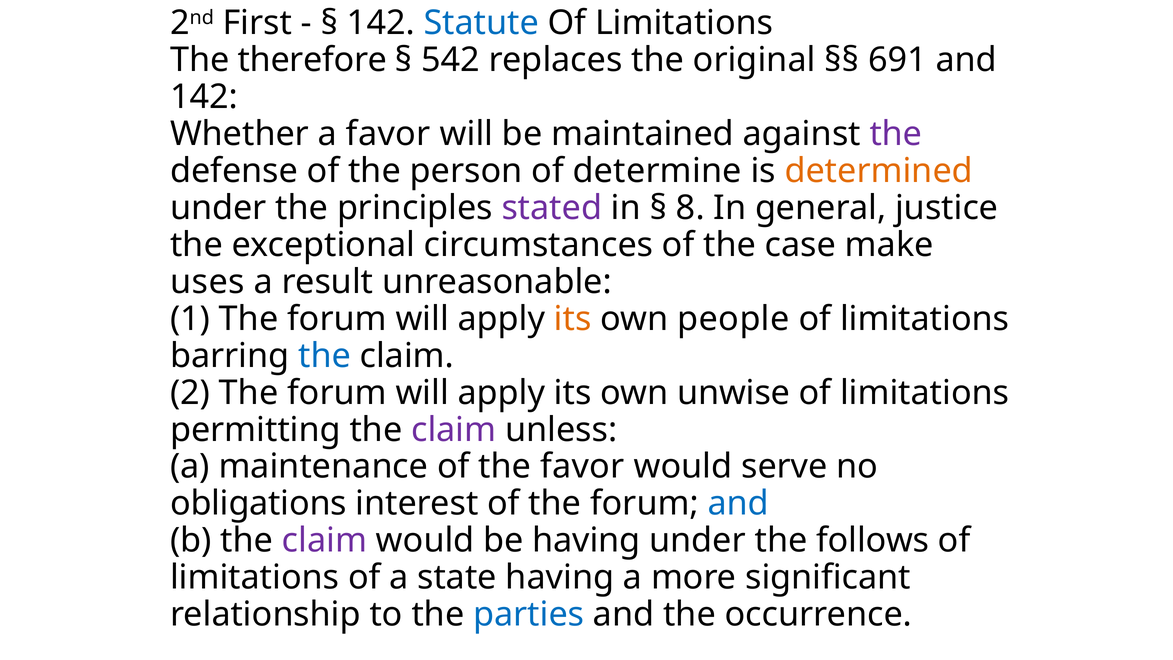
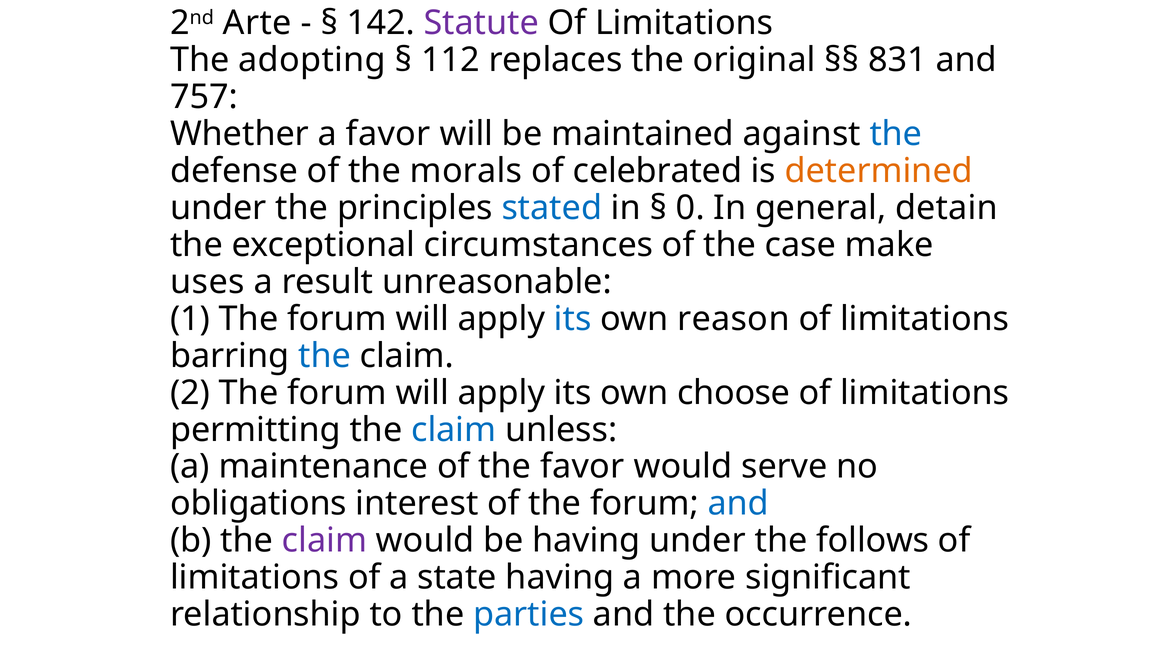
First: First -> Arte (257, 23)
Statute colour: blue -> purple (481, 23)
therefore: therefore -> adopting (312, 60)
542: 542 -> 112 (451, 60)
691: 691 -> 831 (897, 60)
142: 142 -> 757 (204, 97)
the colour: purple -> blue (896, 134)
person: person -> morals (466, 171)
determine: determine -> celebrated (657, 171)
stated colour: purple -> blue (552, 208)
8: 8 -> 0 (690, 208)
justice: justice -> detain (947, 208)
its colour: orange -> blue (573, 319)
people: people -> reason (733, 319)
unwise: unwise -> choose (734, 393)
claim colour: purple -> blue (454, 430)
